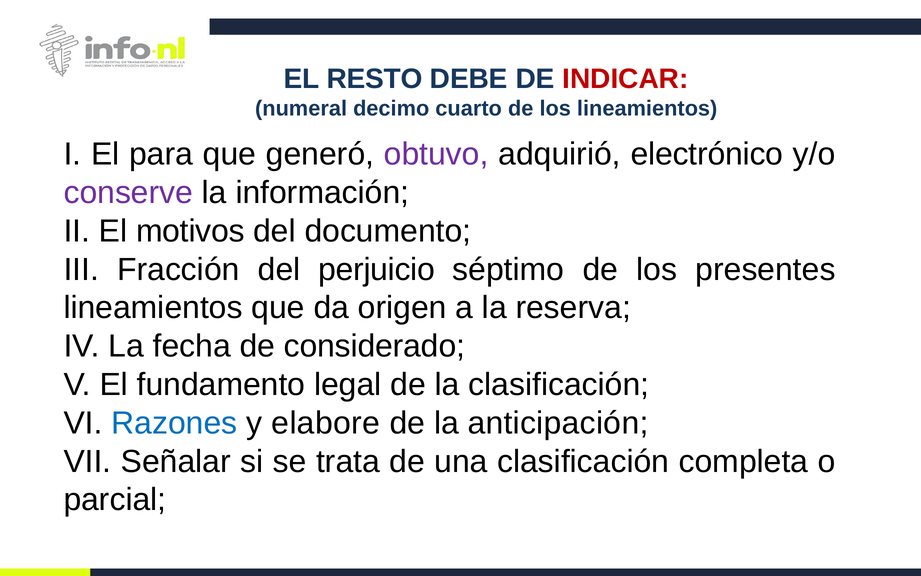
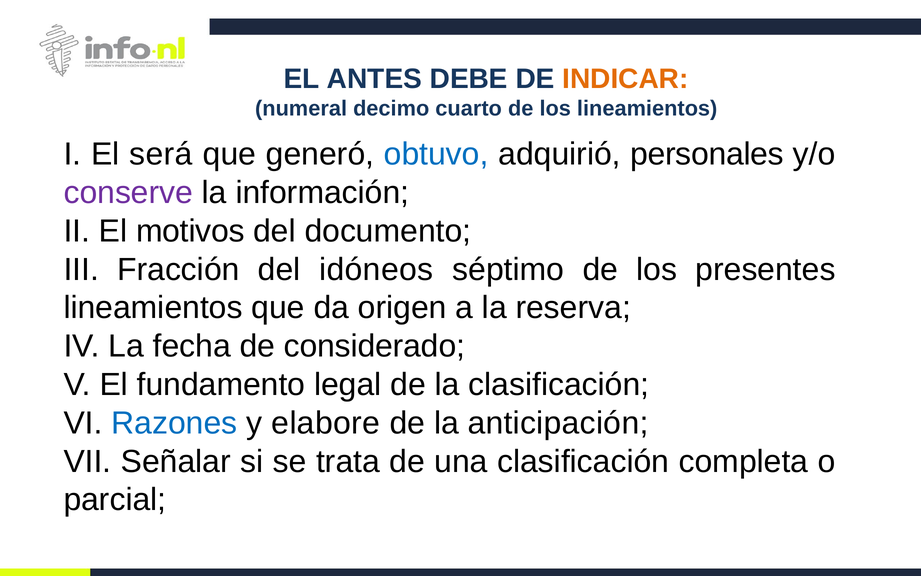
RESTO: RESTO -> ANTES (374, 79)
INDICAR colour: red -> orange (625, 79)
para: para -> será (161, 154)
obtuvo colour: purple -> blue (436, 154)
electrónico: electrónico -> personales (707, 154)
perjuicio: perjuicio -> idóneos (376, 269)
